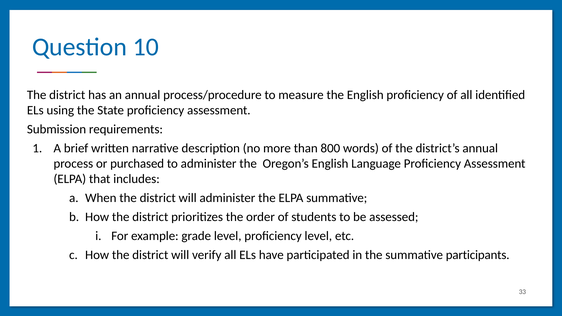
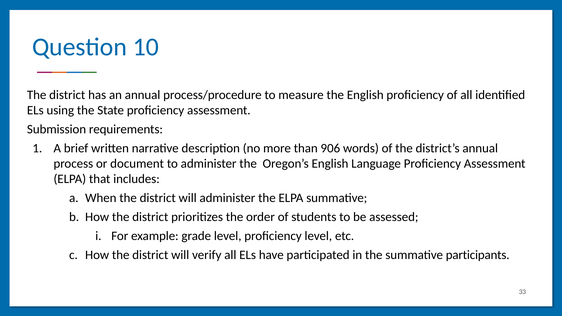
800: 800 -> 906 (330, 148)
purchased: purchased -> document (137, 164)
